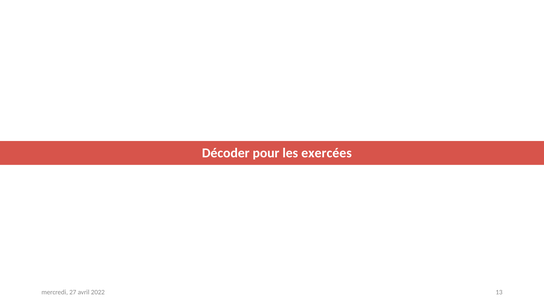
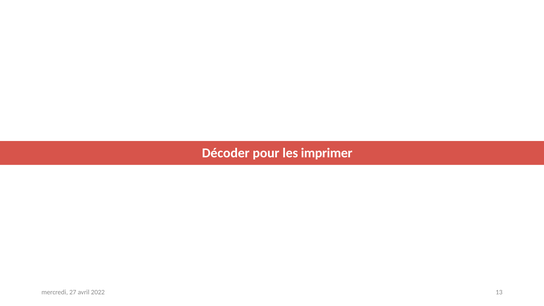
exercées: exercées -> imprimer (327, 153)
